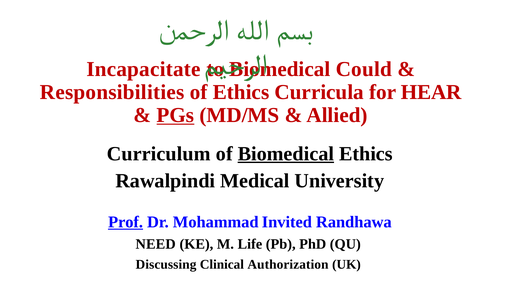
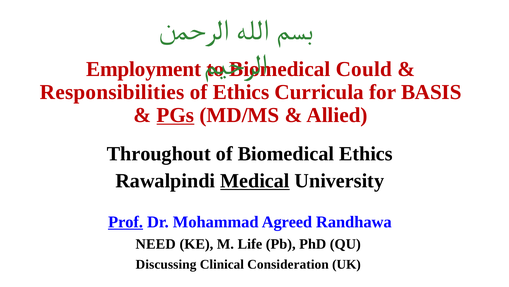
Incapacitate: Incapacitate -> Employment (144, 69)
HEAR: HEAR -> BASIS (431, 92)
Curriculum: Curriculum -> Throughout (159, 153)
Biomedical underline: present -> none (286, 153)
Medical underline: none -> present (255, 180)
Invited: Invited -> Agreed (287, 222)
Authorization: Authorization -> Consideration (288, 264)
